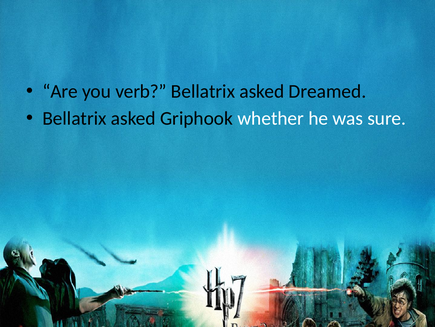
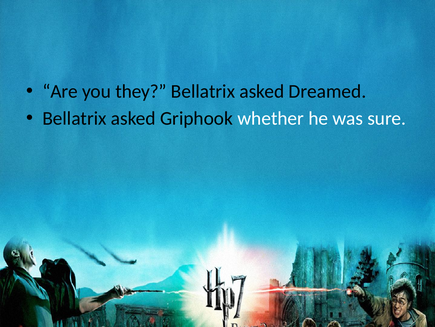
verb: verb -> they (141, 91)
